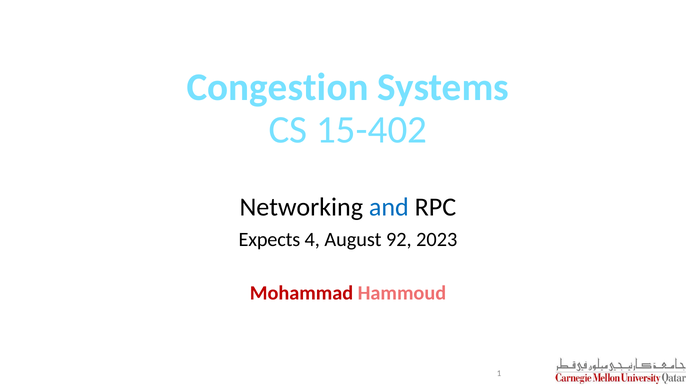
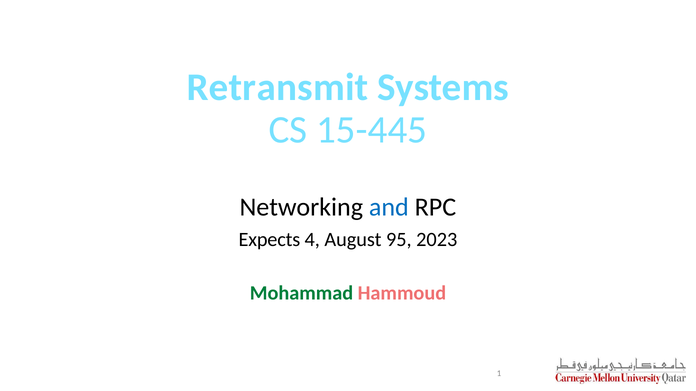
Congestion: Congestion -> Retransmit (277, 88)
15-402: 15-402 -> 15-445 (372, 130)
92: 92 -> 95 (399, 240)
Mohammad colour: red -> green (301, 294)
